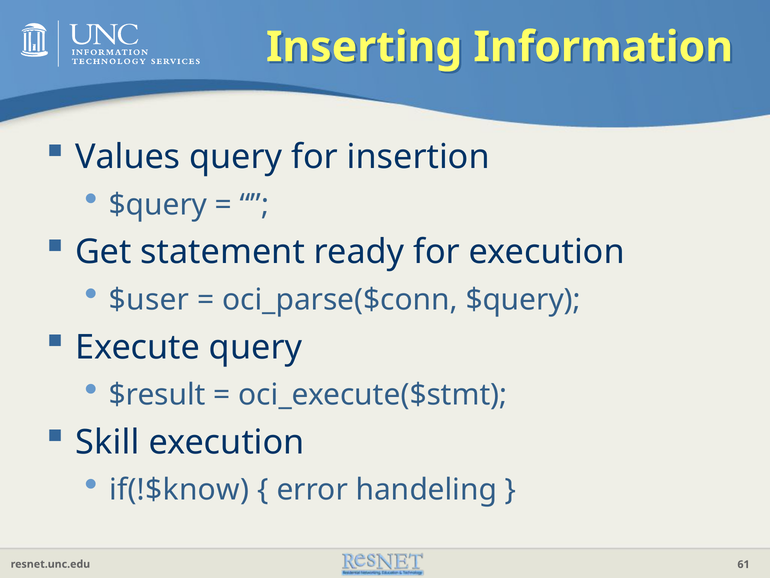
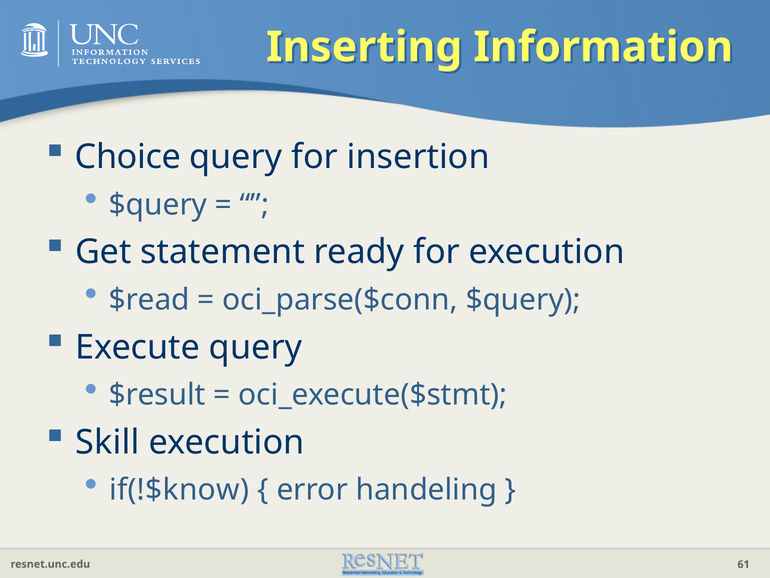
Values: Values -> Choice (128, 157)
$user: $user -> $read (149, 299)
